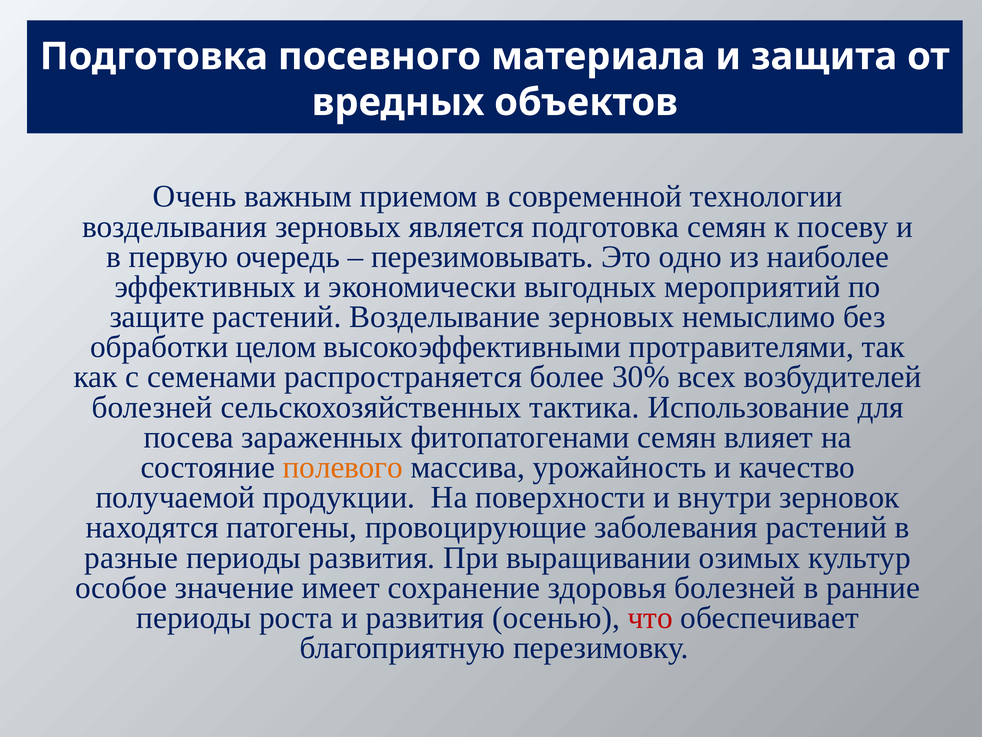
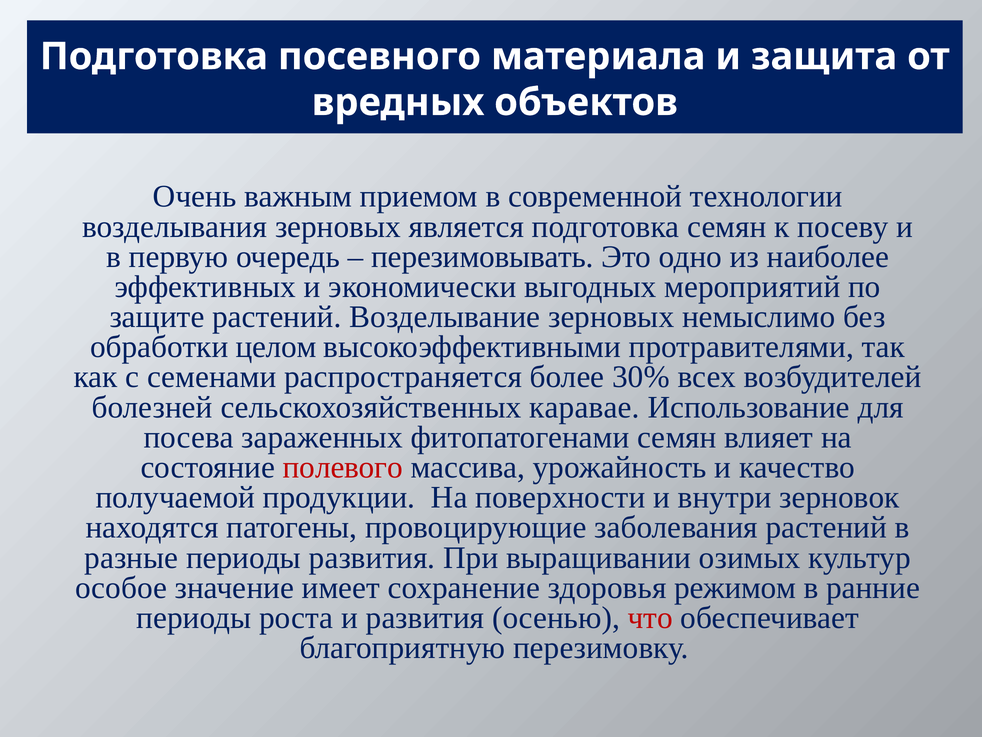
тактика: тактика -> каравае (584, 407)
полевого colour: orange -> red (343, 467)
здоровья болезней: болезней -> режимом (735, 587)
